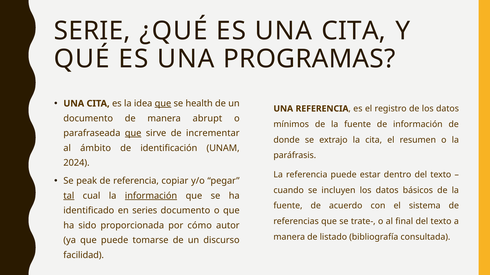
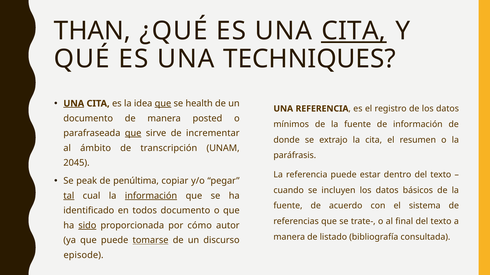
SERIE: SERIE -> THAN (92, 31)
CITA underline: none -> present (354, 31)
PROGRAMAS: PROGRAMAS -> TECHNIQUES (309, 59)
UNA underline: none -> present (74, 104)
abrupt: abrupt -> posted (207, 119)
identificación: identificación -> transcripción (169, 148)
2024: 2024 -> 2045 (77, 163)
de referencia: referencia -> penúltima (136, 181)
series: series -> todos (145, 211)
sido underline: none -> present (87, 226)
tomarse underline: none -> present (151, 241)
facilidad: facilidad -> episode (84, 256)
